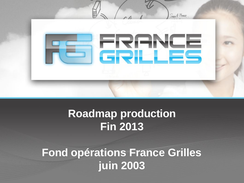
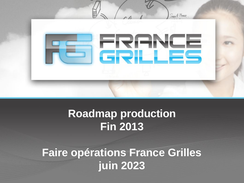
Fond: Fond -> Faire (55, 153)
2003: 2003 -> 2023 (133, 166)
